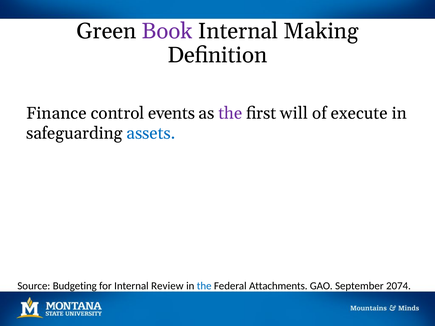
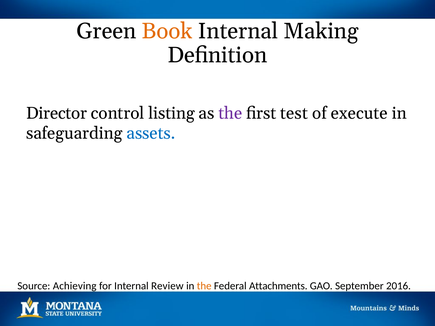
Book colour: purple -> orange (167, 31)
Finance: Finance -> Director (57, 113)
events: events -> listing (172, 113)
will: will -> test (294, 113)
Budgeting: Budgeting -> Achieving (75, 286)
the colour: blue -> orange (204, 286)
2074: 2074 -> 2016 (398, 286)
